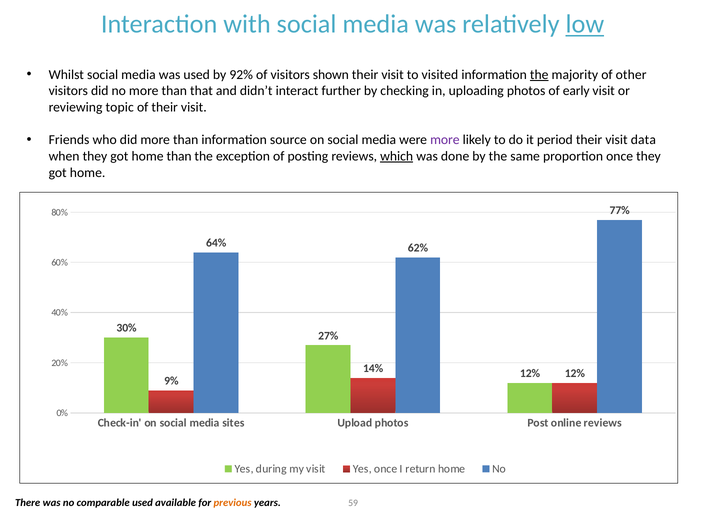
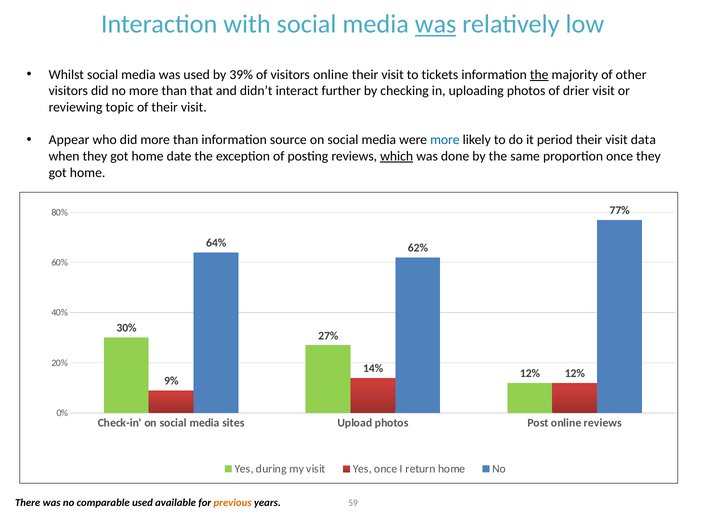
was underline: none -> present (436, 24)
low underline: present -> none (585, 24)
92%: 92% -> 39% (241, 75)
visitors shown: shown -> online (331, 75)
visited: visited -> tickets (440, 75)
early: early -> drier (576, 91)
Friends: Friends -> Appear (69, 140)
more colour: purple -> blue (445, 140)
home than: than -> date (179, 157)
